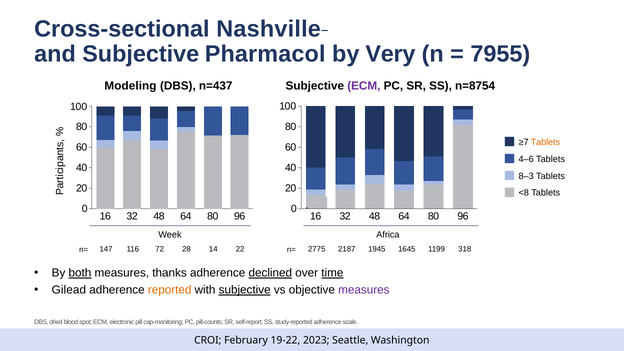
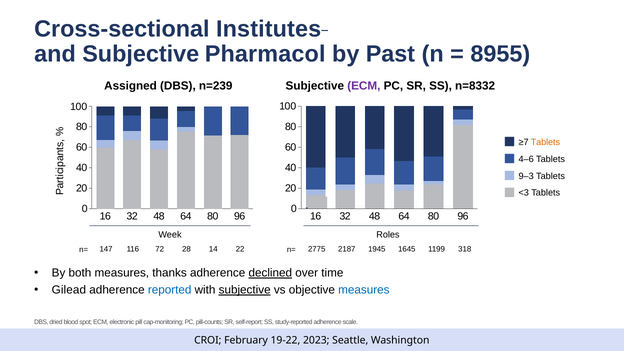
Nashville: Nashville -> Institutes (269, 29)
Very: Very -> Past (390, 54)
7955: 7955 -> 8955 (500, 54)
Modeling: Modeling -> Assigned (131, 86)
n=437: n=437 -> n=239 (216, 86)
n=8754: n=8754 -> n=8332 (475, 86)
8–3: 8–3 -> 9–3 (526, 176)
<8: <8 -> <3 (524, 193)
Africa: Africa -> Roles (388, 235)
both underline: present -> none (80, 273)
time underline: present -> none (332, 273)
reported colour: orange -> blue (170, 290)
measures colour: purple -> blue (364, 290)
